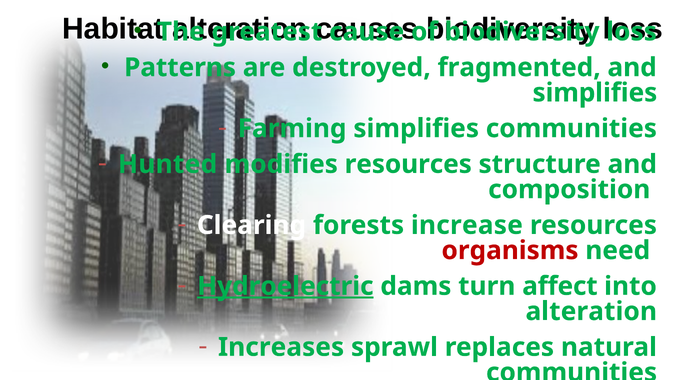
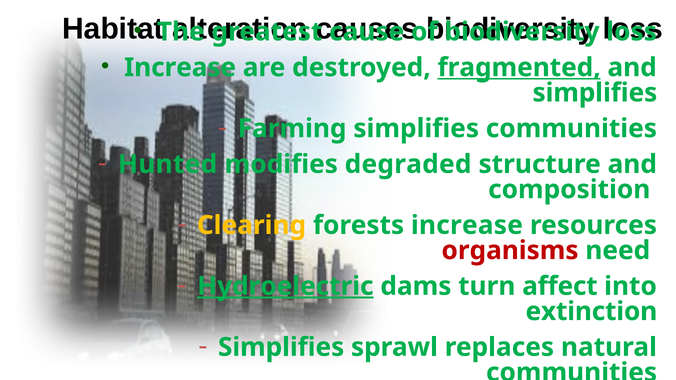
Patterns: Patterns -> Increase (180, 68)
fragmented underline: none -> present (519, 68)
modifies resources: resources -> degraded (408, 164)
Clearing colour: white -> yellow (251, 225)
alteration: alteration -> extinction (591, 312)
Increases: Increases -> Simplifies (281, 347)
